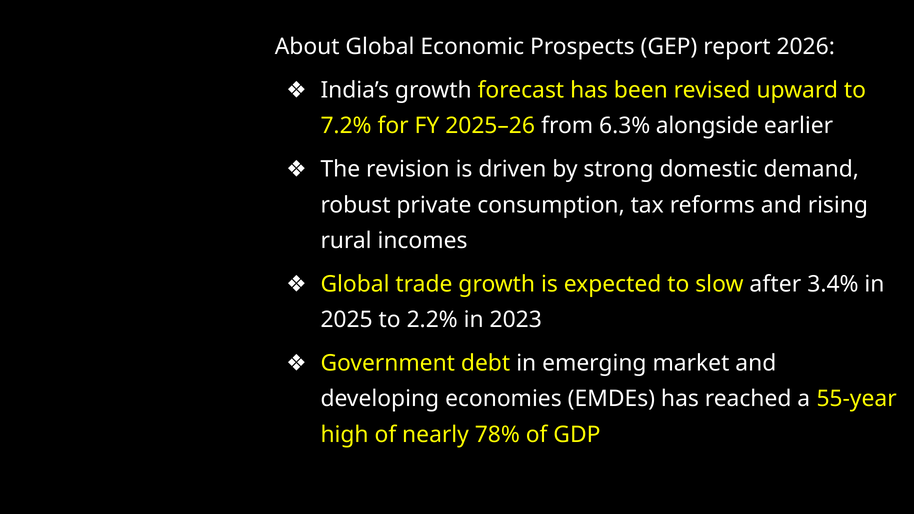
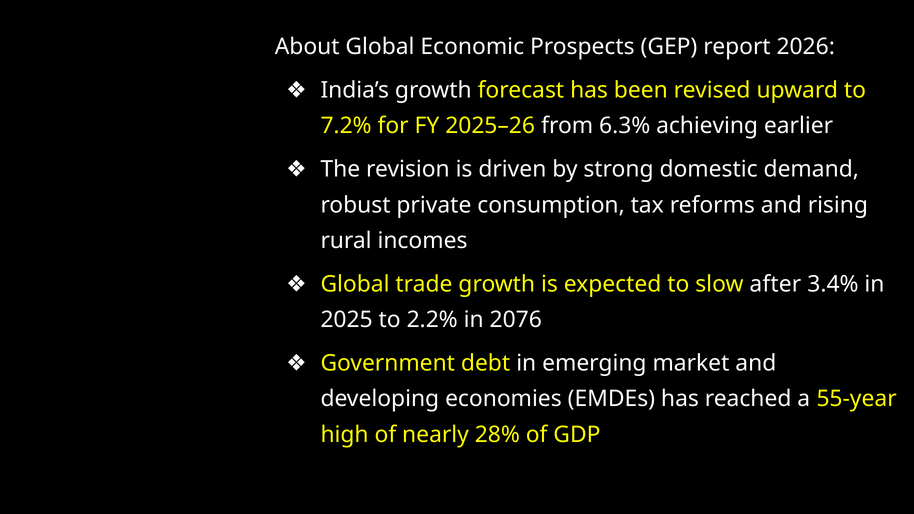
alongside: alongside -> achieving (707, 126)
2023: 2023 -> 2076 (516, 320)
78%: 78% -> 28% (497, 435)
